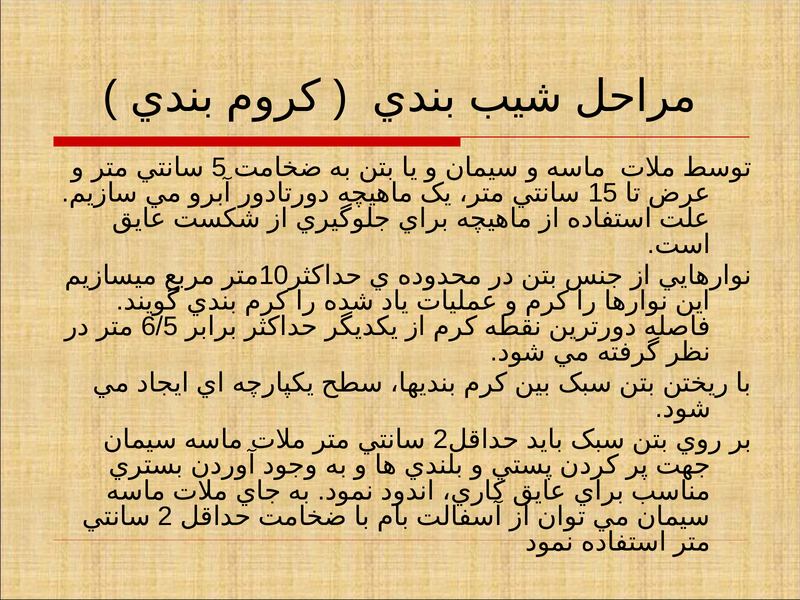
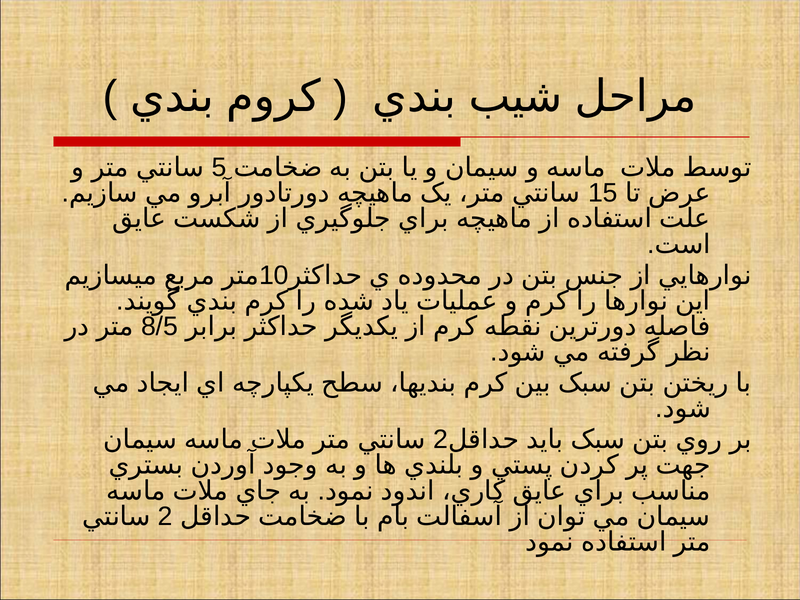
6/5: 6/5 -> 8/5 (160, 326)
